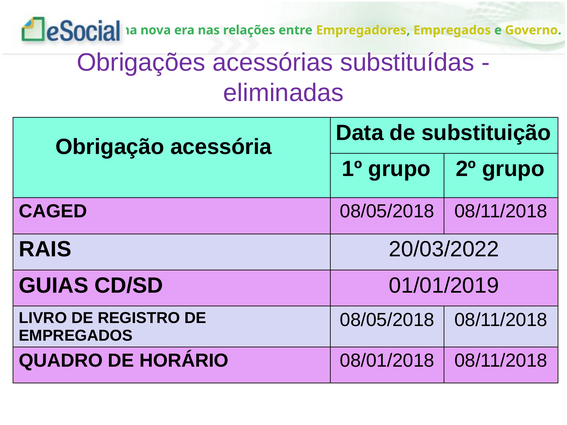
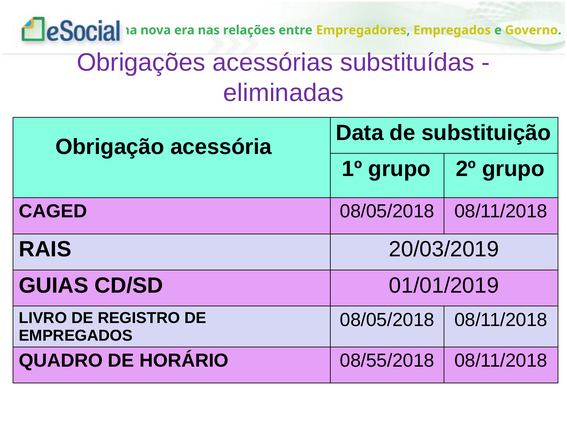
20/03/2022: 20/03/2022 -> 20/03/2019 (444, 250)
08/01/2018: 08/01/2018 -> 08/55/2018 (387, 361)
